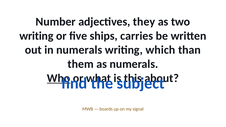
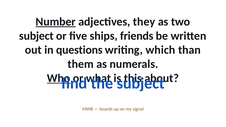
Number underline: none -> present (56, 22)
writing: writing -> subject (36, 36)
carries: carries -> friends (137, 36)
in numerals: numerals -> questions (79, 50)
